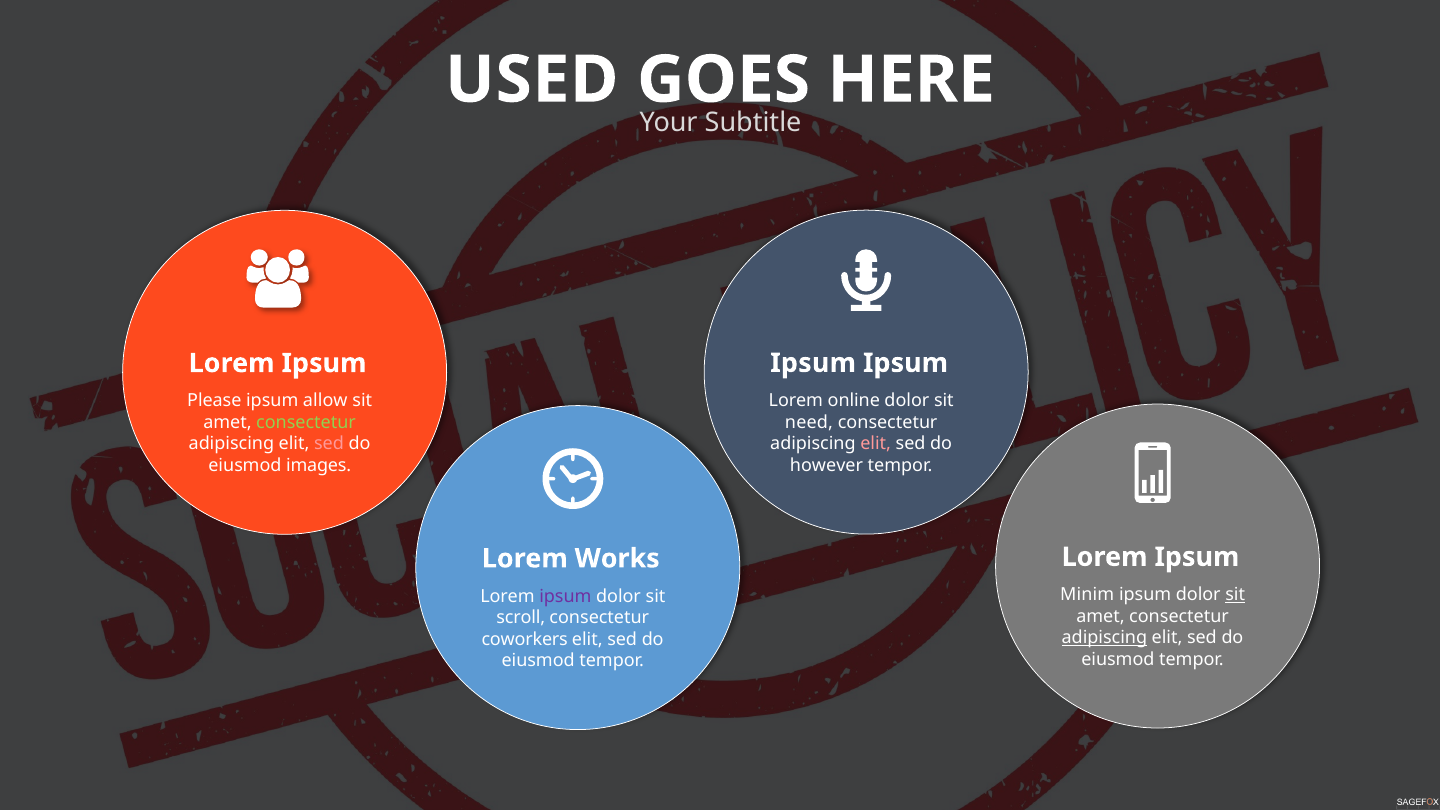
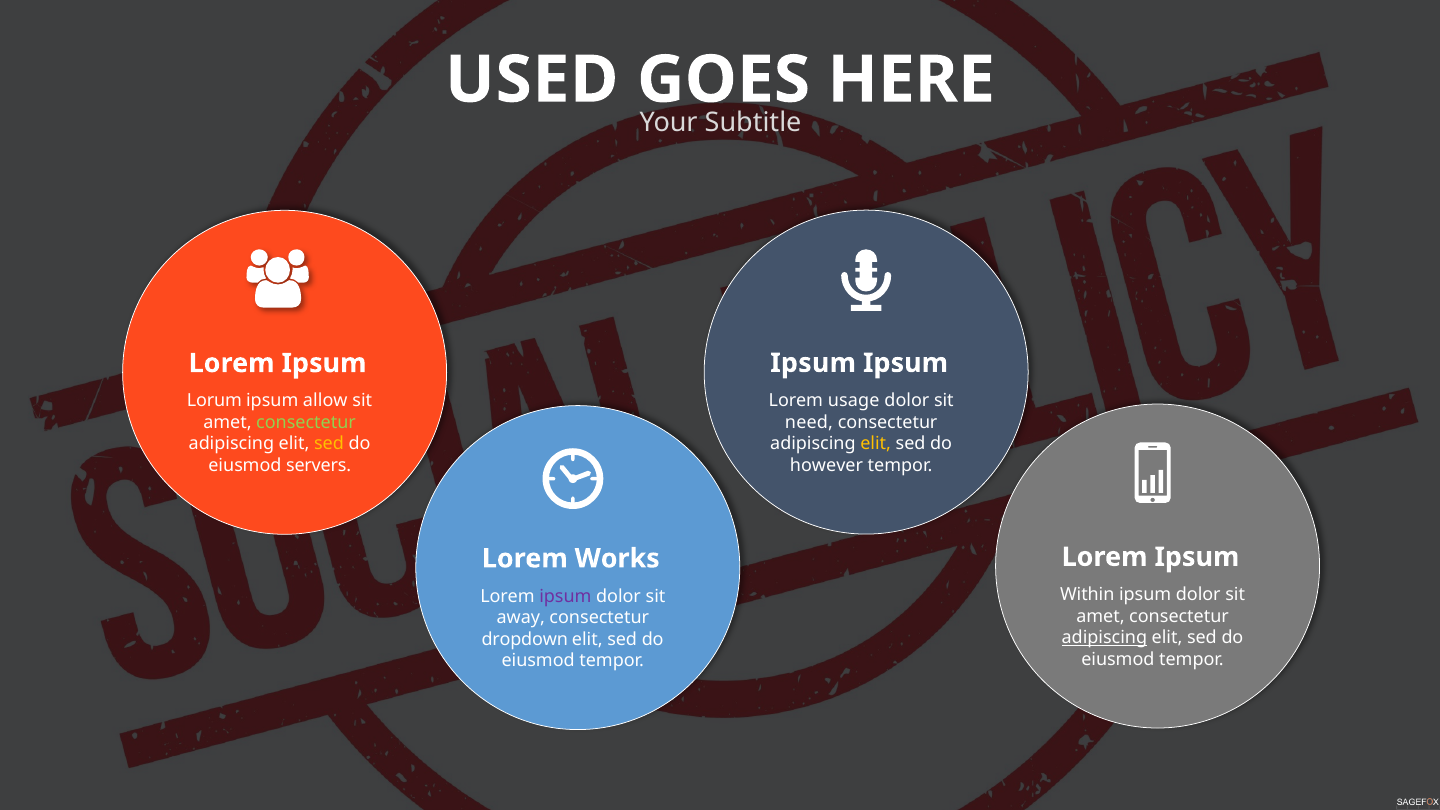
online: online -> usage (854, 401)
Please: Please -> Lorum (214, 401)
elit colour: pink -> yellow (876, 444)
sed colour: pink -> yellow (329, 444)
images: images -> servers (319, 466)
Minim: Minim -> Within (1087, 595)
sit underline: present -> none (1235, 595)
scroll: scroll -> away (521, 618)
coworkers: coworkers -> dropdown (525, 639)
